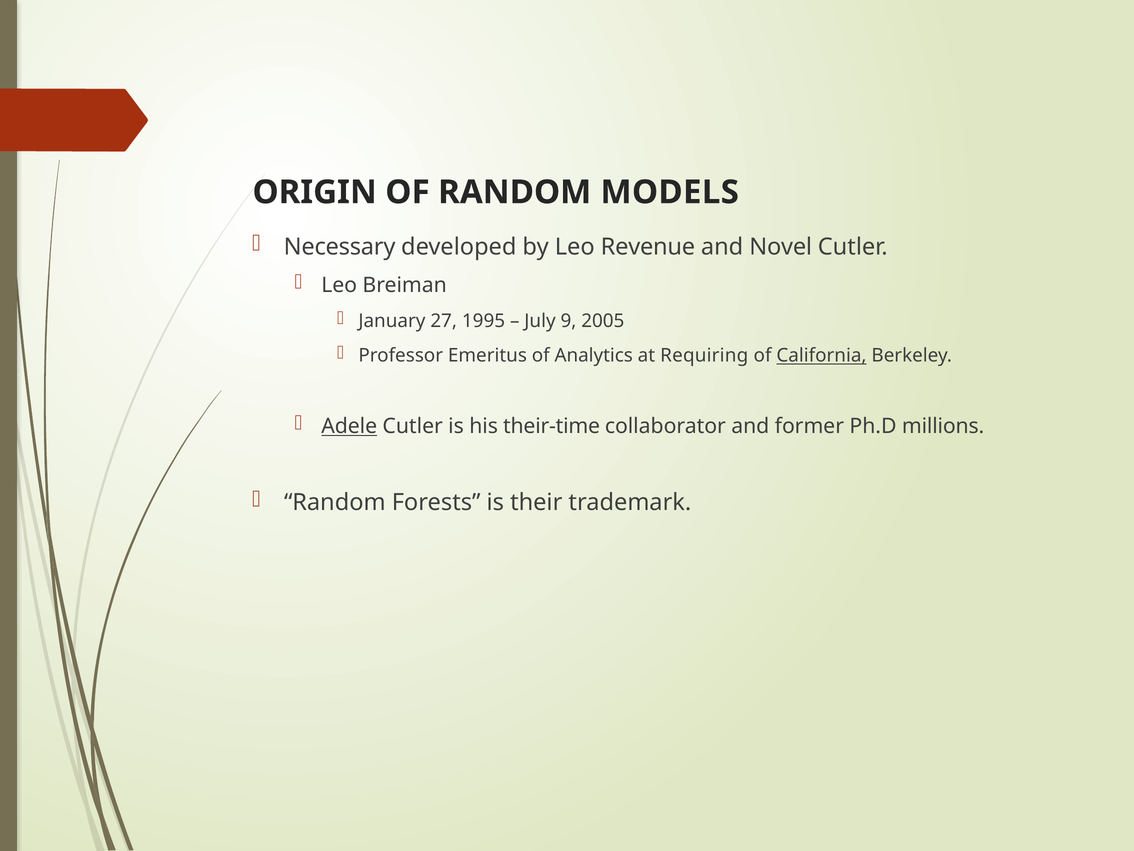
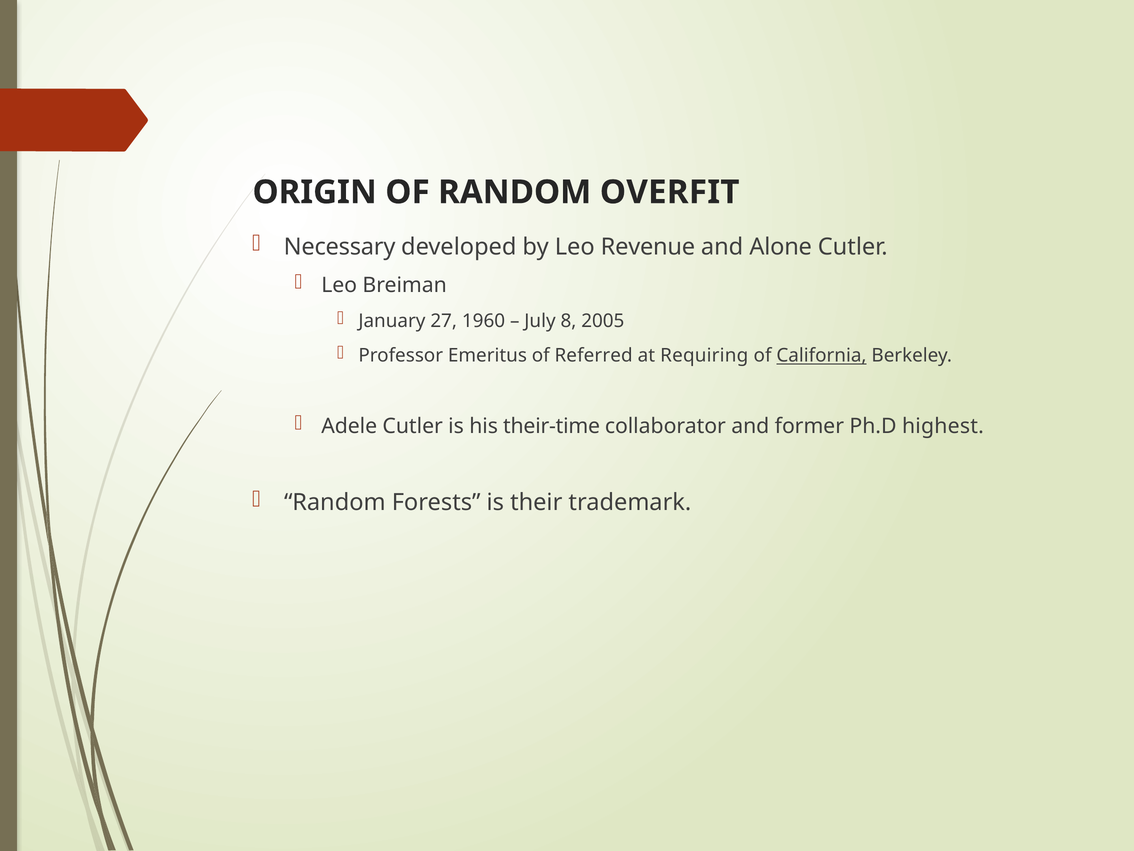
MODELS: MODELS -> OVERFIT (670, 192)
Novel: Novel -> Alone (781, 247)
1995: 1995 -> 1960 (484, 321)
9: 9 -> 8 (568, 321)
Analytics: Analytics -> Referred (594, 356)
Adele underline: present -> none (349, 426)
millions: millions -> highest (943, 426)
